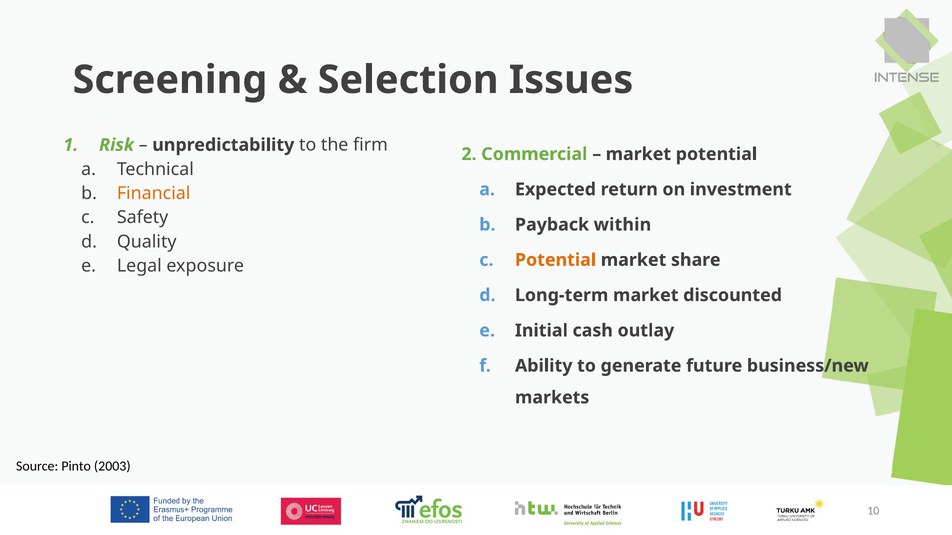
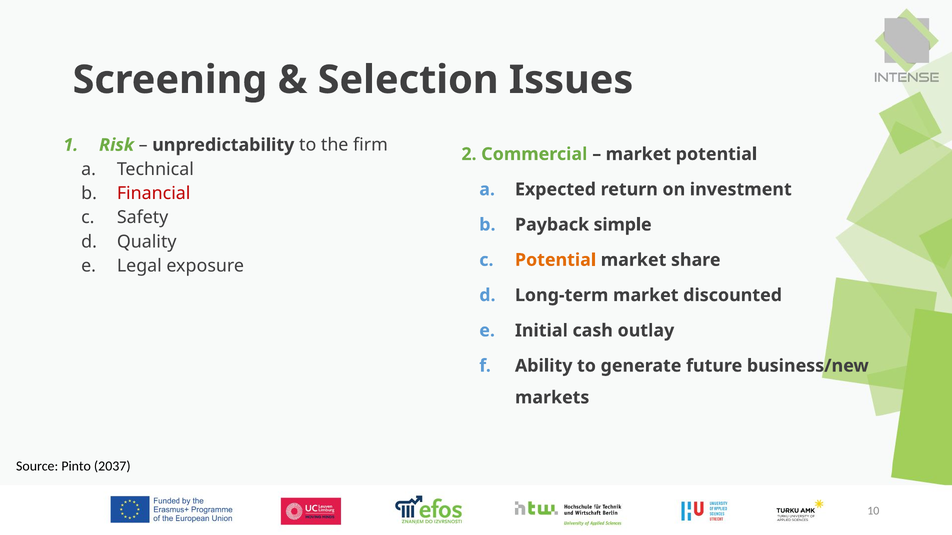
Financial colour: orange -> red (154, 194)
within: within -> simple (623, 225)
2003: 2003 -> 2037 (112, 467)
